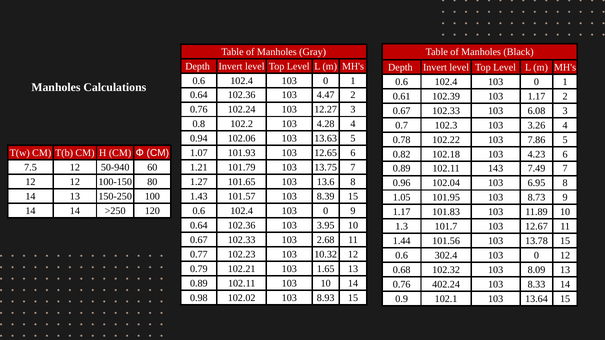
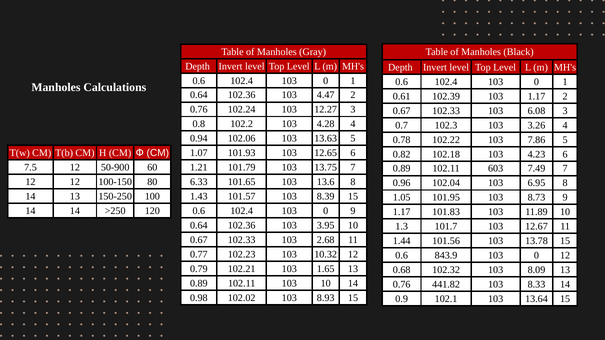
50-940: 50-940 -> 50-900 (115, 168)
143: 143 -> 603 (496, 169)
1.27: 1.27 -> 6.33 (199, 182)
302.4: 302.4 -> 843.9 (446, 256)
402.24: 402.24 -> 441.82 (446, 285)
